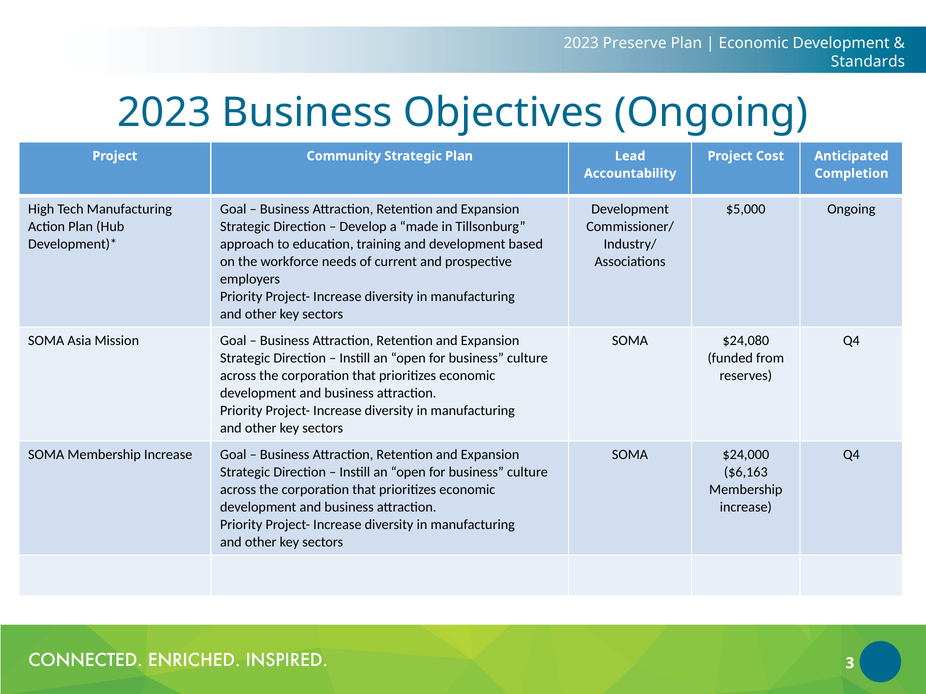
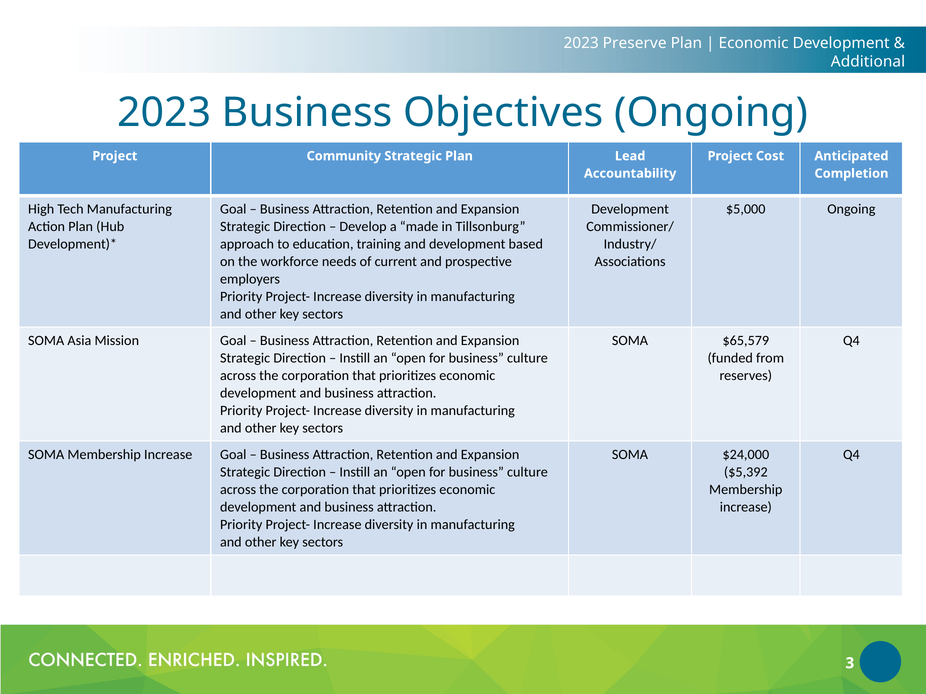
Standards: Standards -> Additional (868, 62)
$24,080: $24,080 -> $65,579 (746, 341)
$6,163: $6,163 -> $5,392 (746, 472)
